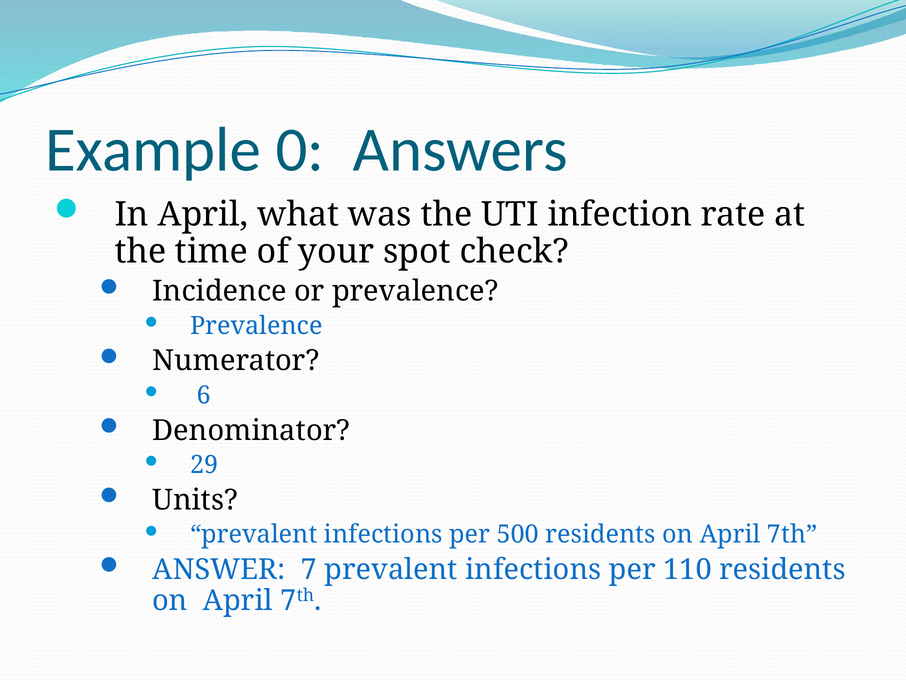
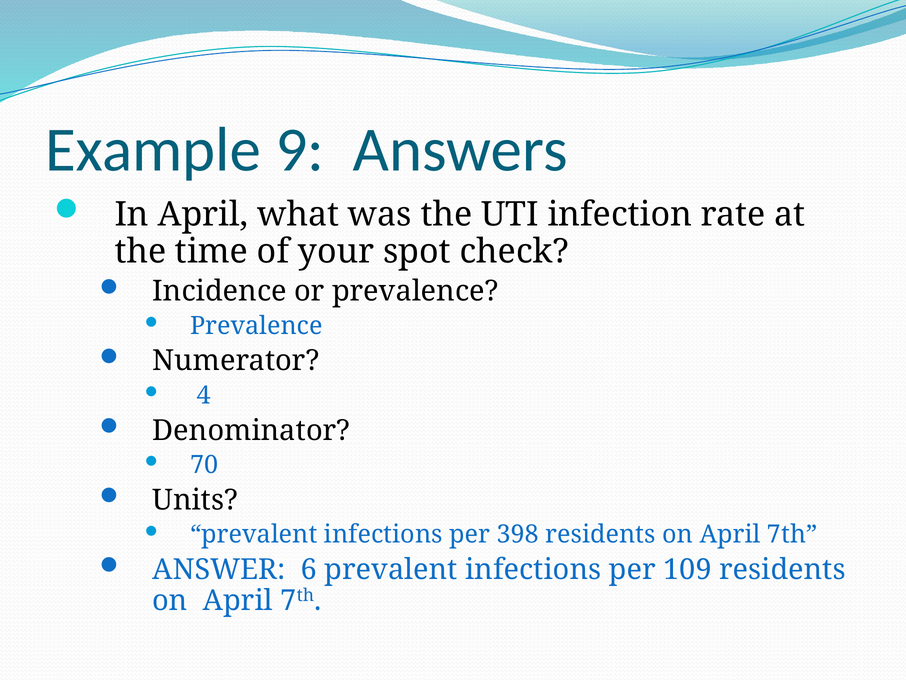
0: 0 -> 9 (300, 150)
6: 6 -> 4 (204, 395)
29: 29 -> 70 (204, 464)
500: 500 -> 398 (518, 534)
7: 7 -> 6 (309, 569)
110: 110 -> 109 (687, 569)
